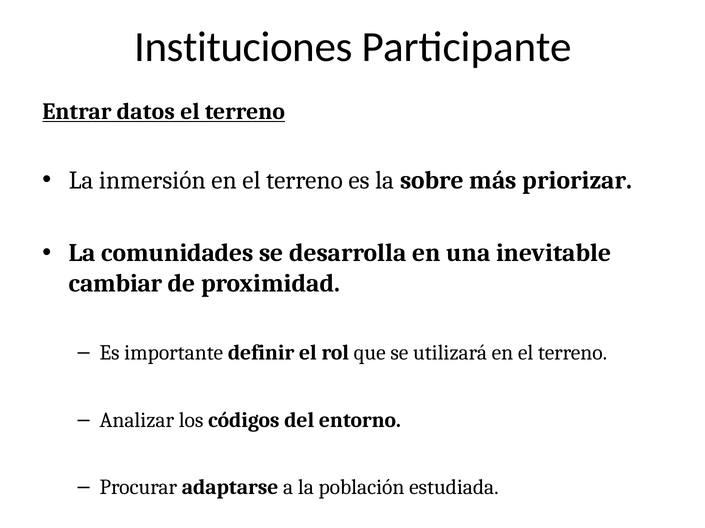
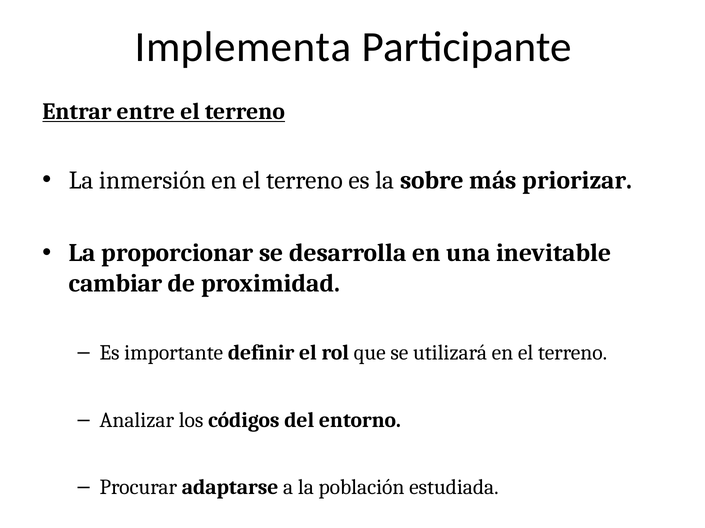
Instituciones: Instituciones -> Implementa (243, 47)
datos: datos -> entre (146, 112)
comunidades: comunidades -> proporcionar (178, 253)
